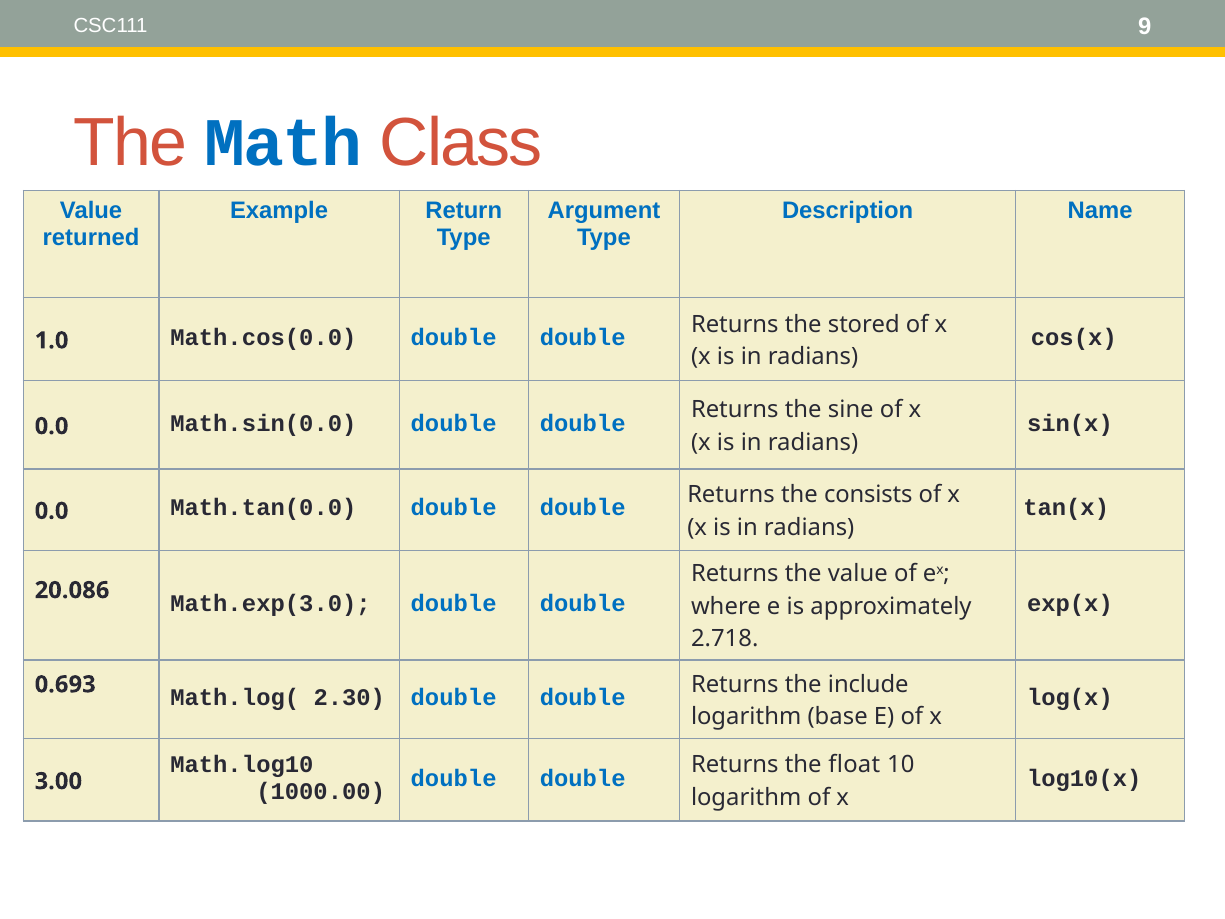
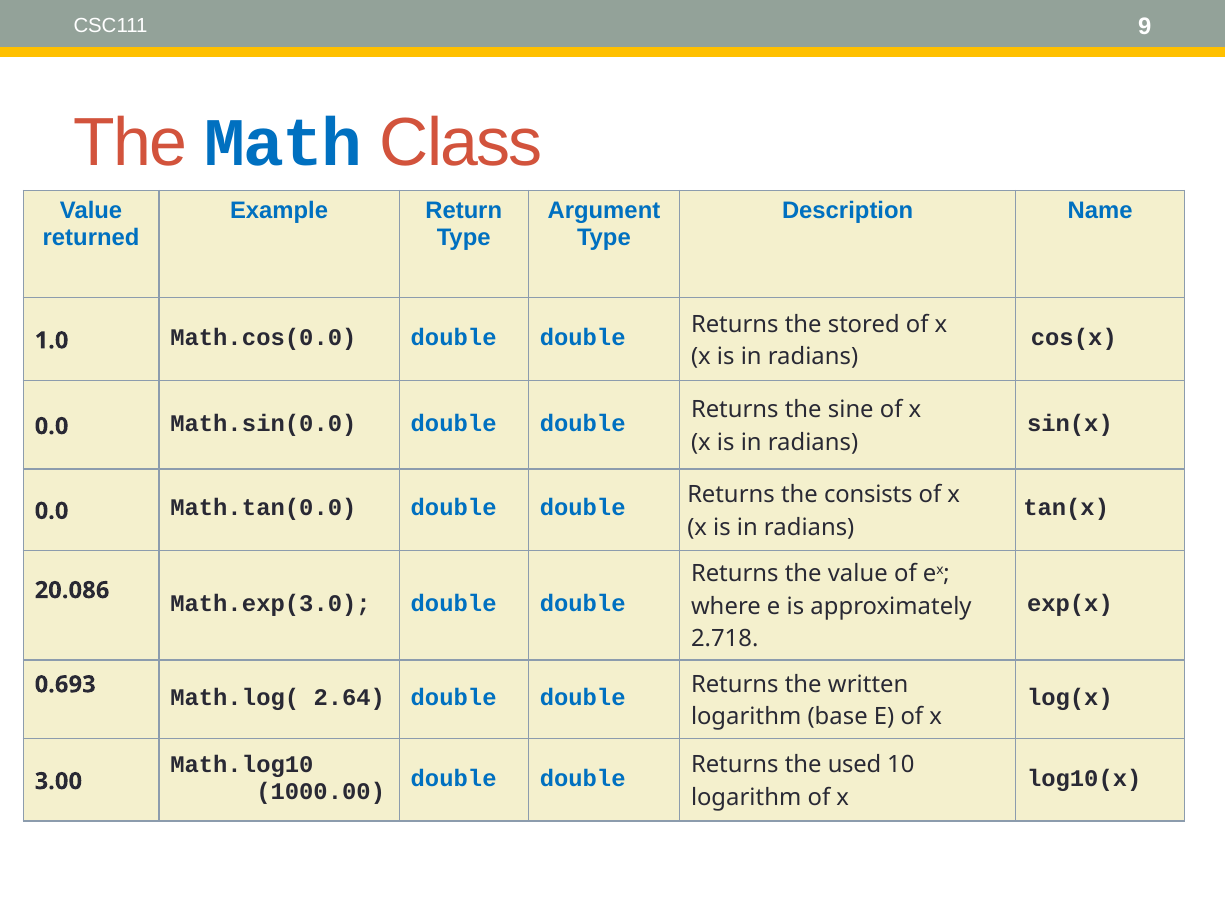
2.30: 2.30 -> 2.64 (349, 698)
include: include -> written (868, 684)
float: float -> used (855, 765)
